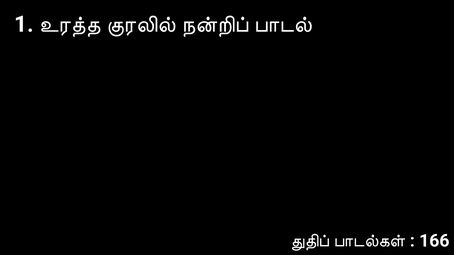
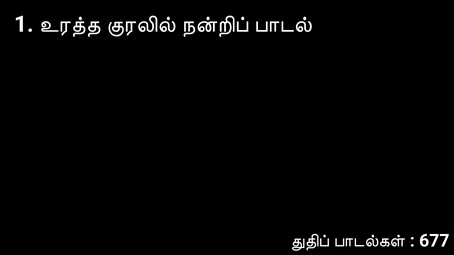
166: 166 -> 677 (434, 241)
